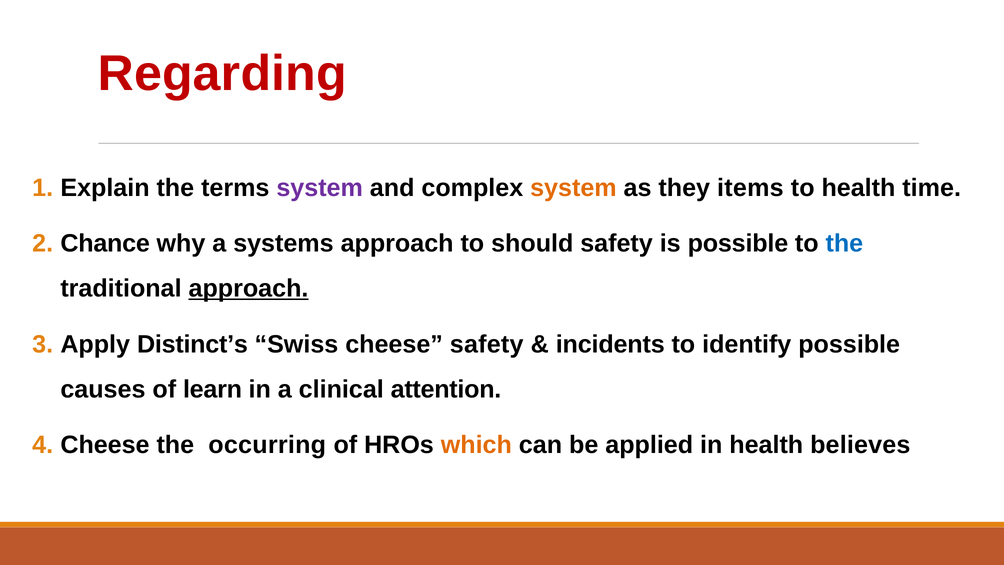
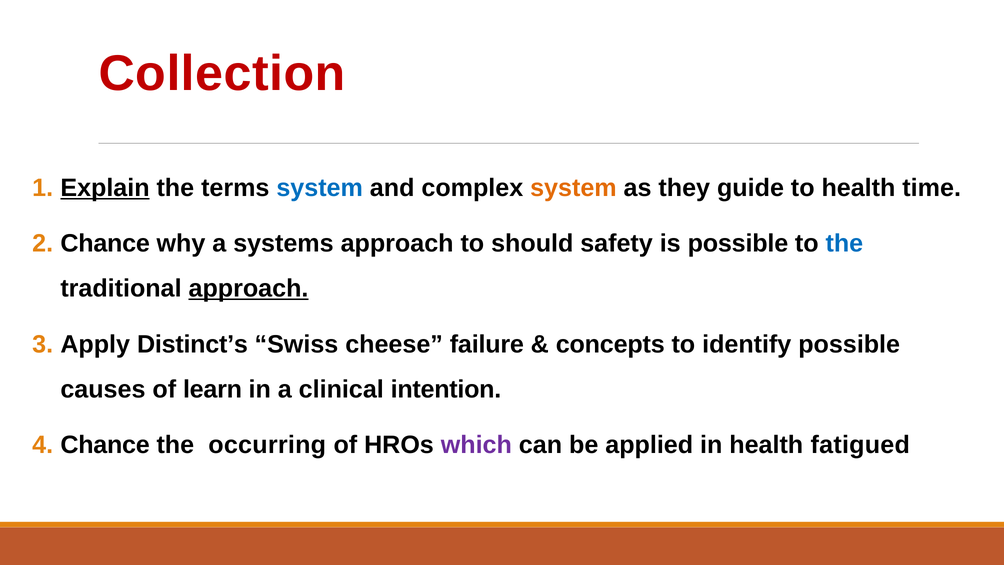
Regarding: Regarding -> Collection (222, 74)
Explain underline: none -> present (105, 188)
system colour: purple -> blue (320, 188)
items: items -> guide (750, 188)
cheese safety: safety -> failure (487, 344)
incidents: incidents -> concepts (610, 344)
attention: attention -> intention (446, 389)
Cheese: Cheese -> Chance (105, 445)
which colour: orange -> purple (476, 445)
believes: believes -> fatigued (860, 445)
